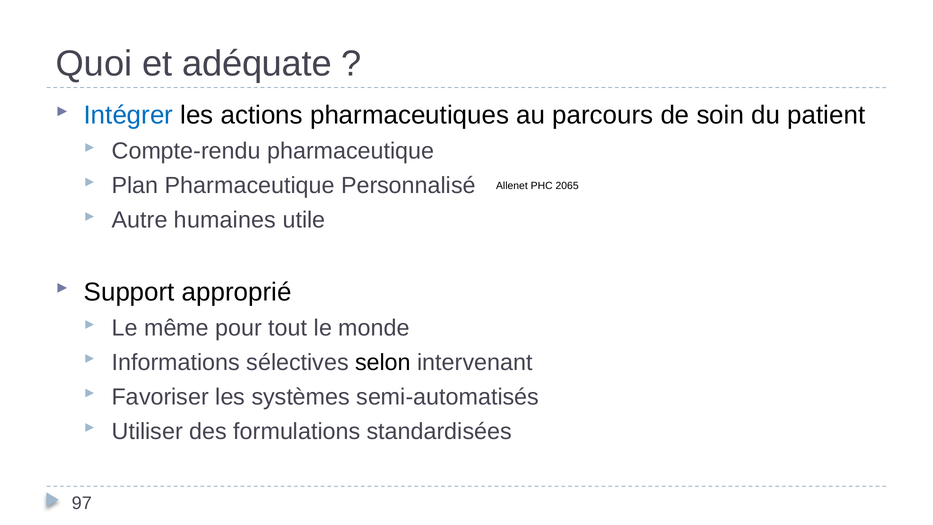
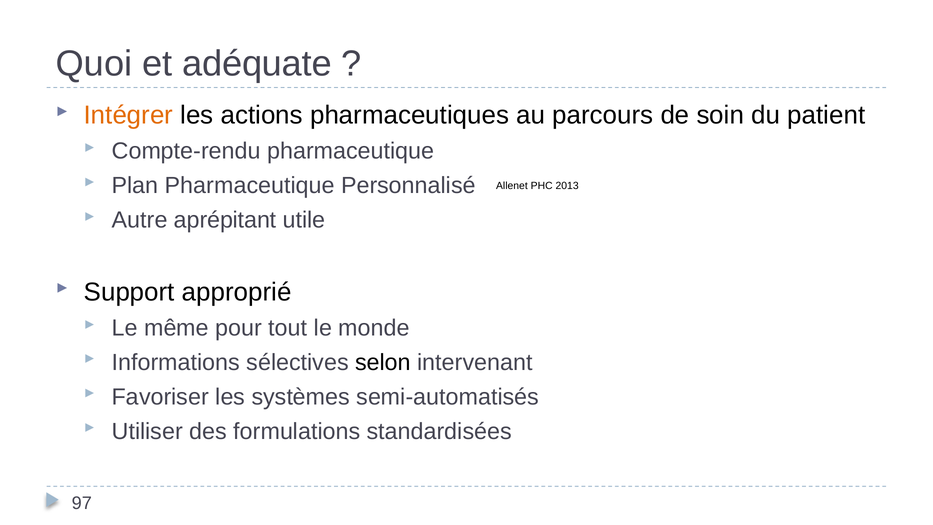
Intégrer colour: blue -> orange (128, 115)
2065: 2065 -> 2013 (567, 186)
humaines: humaines -> aprépitant (225, 220)
